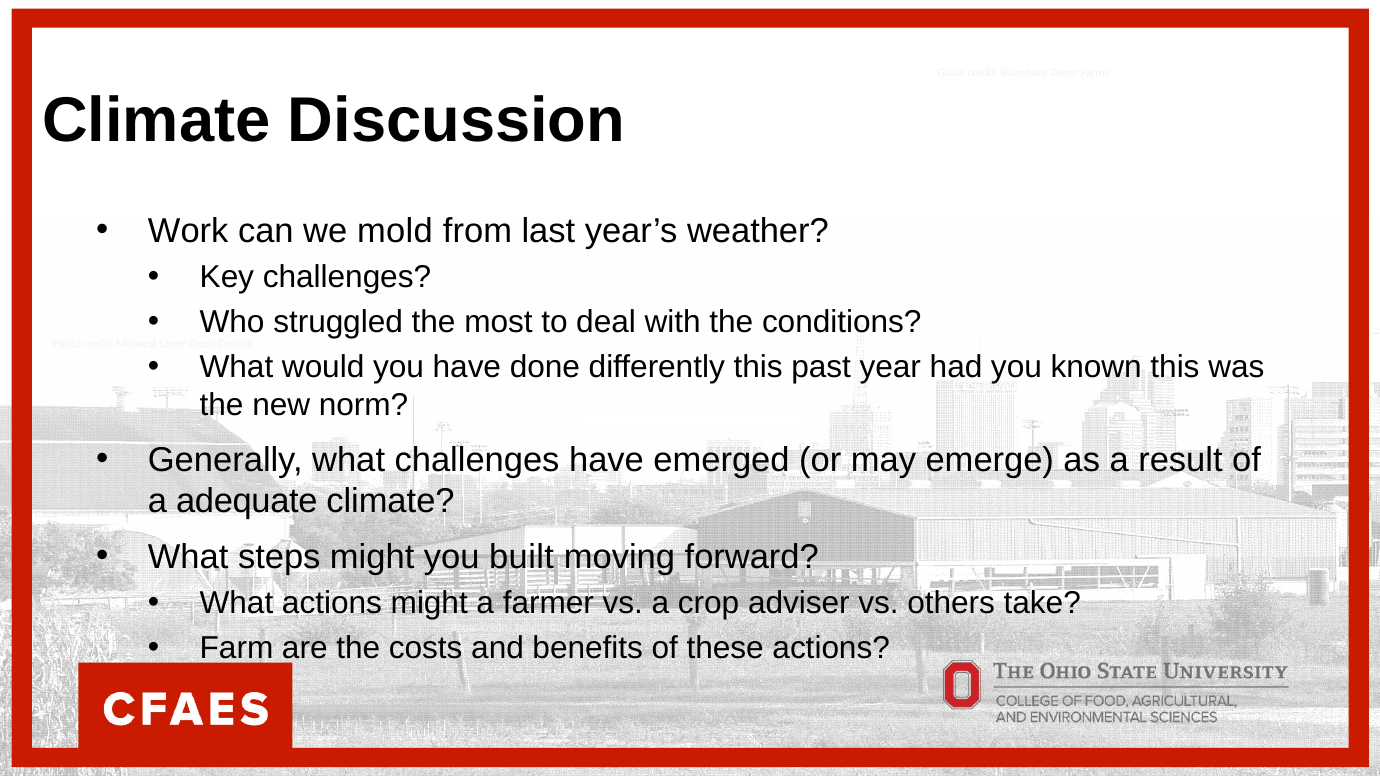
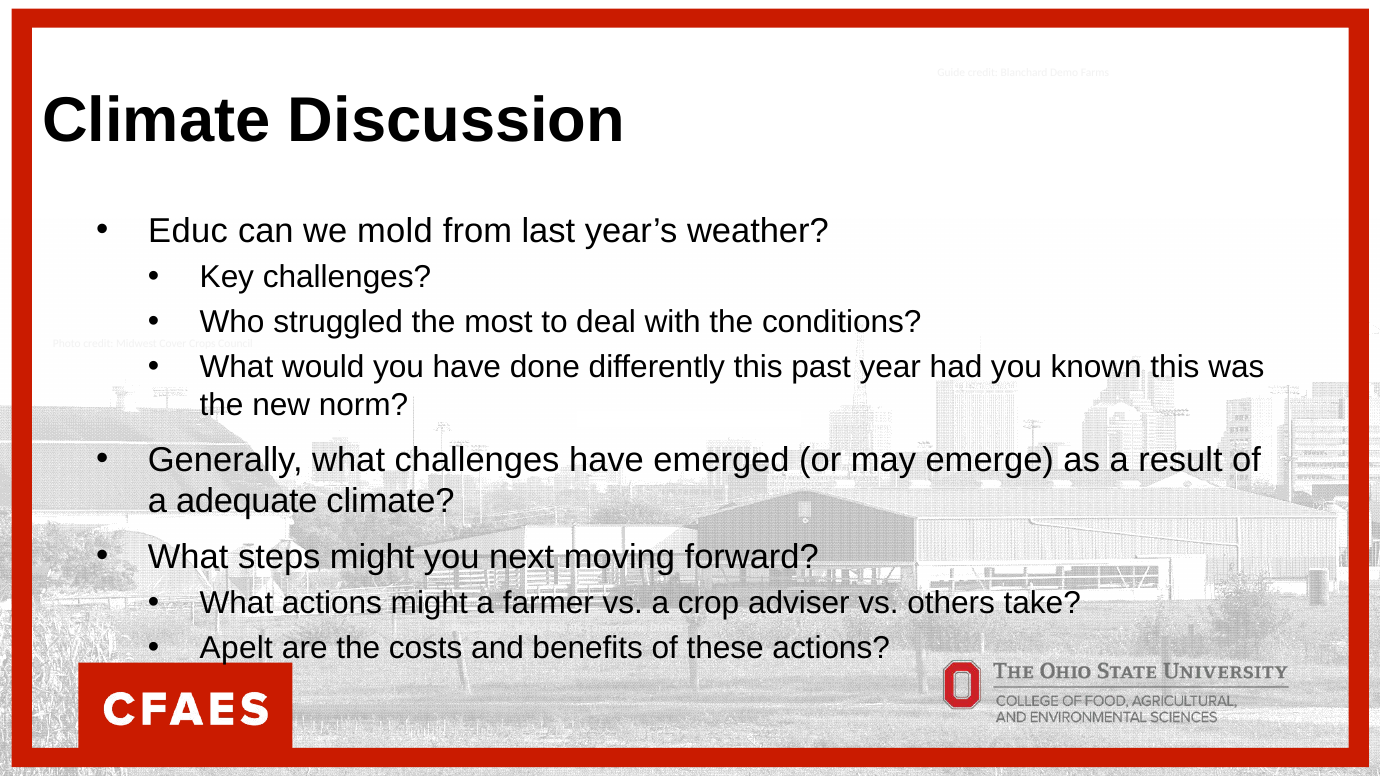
Work: Work -> Educ (188, 231)
built: built -> next (522, 557)
Farm: Farm -> Apelt (236, 649)
